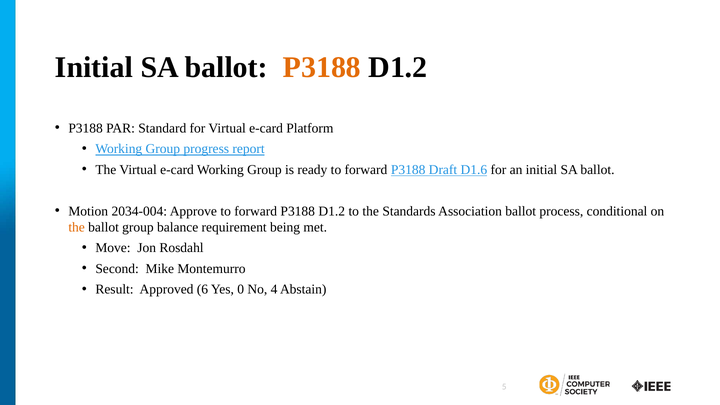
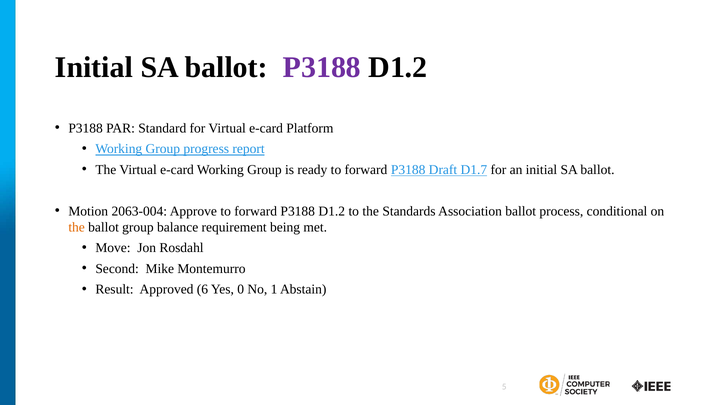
P3188 colour: orange -> purple (322, 67)
D1.6: D1.6 -> D1.7 (474, 170)
2034-004: 2034-004 -> 2063-004 (139, 211)
4: 4 -> 1 (274, 289)
